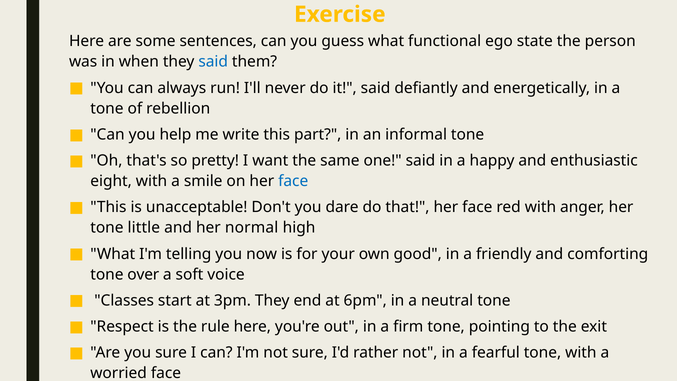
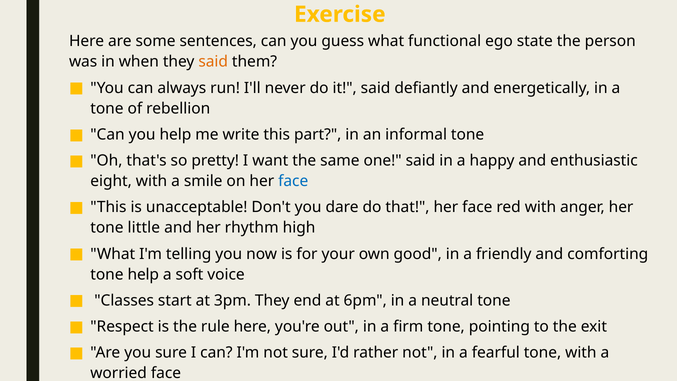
said colour: blue -> orange (213, 62)
normal: normal -> rhythm (252, 228)
tone over: over -> help (143, 274)
